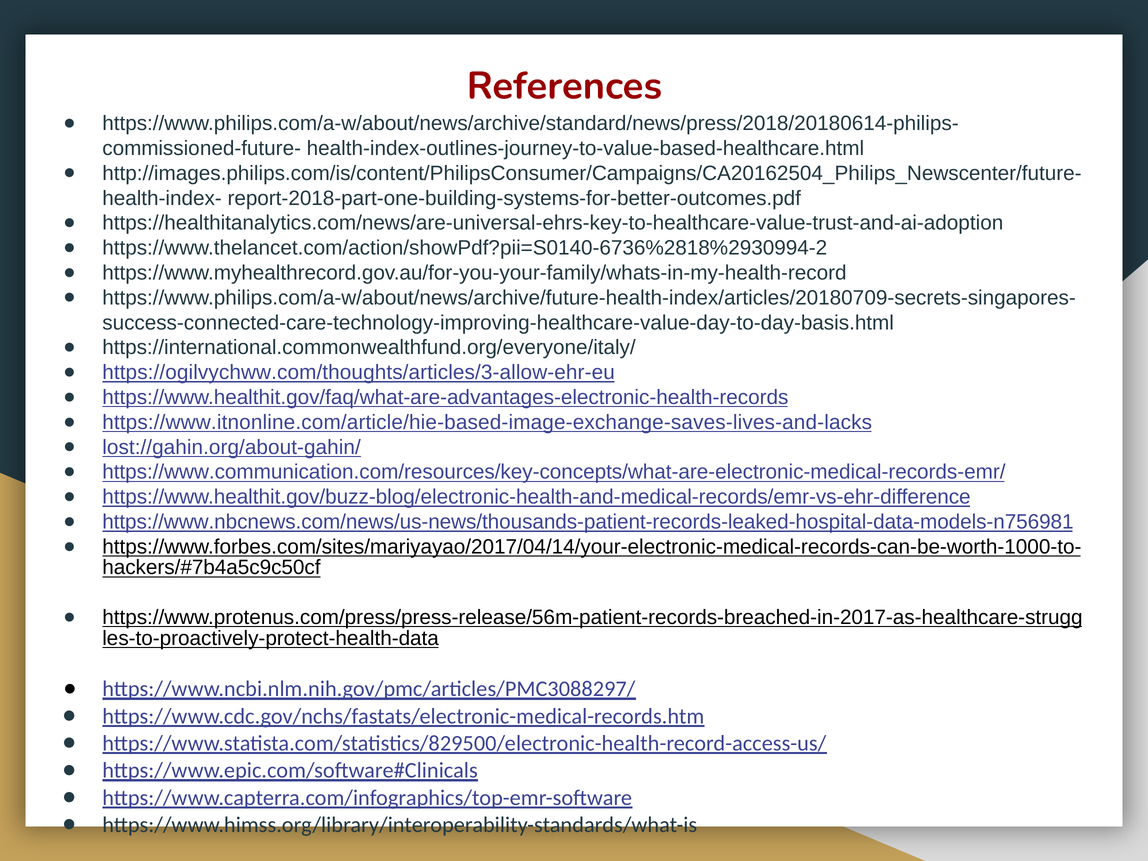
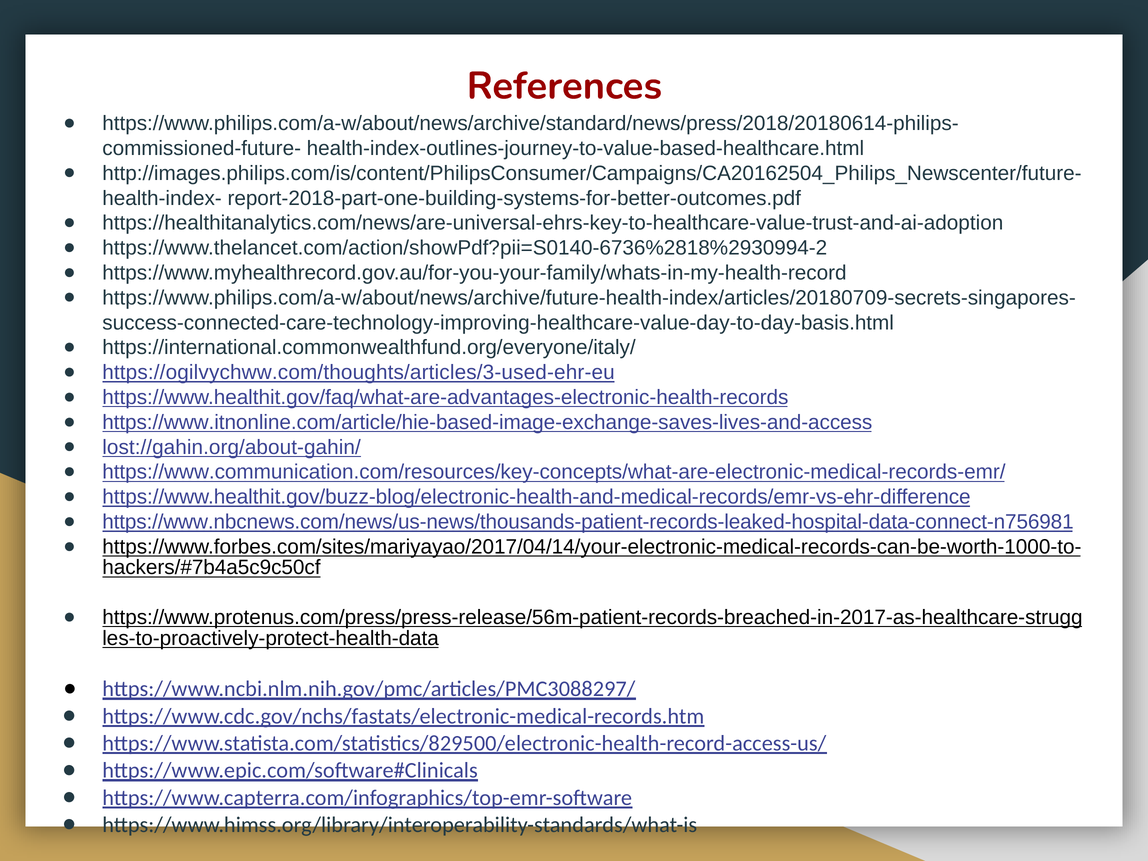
https://ogilvychww.com/thoughts/articles/3-allow-ehr-eu: https://ogilvychww.com/thoughts/articles/3-allow-ehr-eu -> https://ogilvychww.com/thoughts/articles/3-used-ehr-eu (359, 373)
https://www.itnonline.com/article/hie-based-image-exchange-saves-lives-and-lacks: https://www.itnonline.com/article/hie-based-image-exchange-saves-lives-and-lacks -> https://www.itnonline.com/article/hie-based-image-exchange-saves-lives-and-access (487, 422)
https://www.nbcnews.com/news/us-news/thousands-patient-records-leaked-hospital-data-models-n756981: https://www.nbcnews.com/news/us-news/thousands-patient-records-leaked-hospital-data-models-n756981 -> https://www.nbcnews.com/news/us-news/thousands-patient-records-leaked-hospital-data-connect-n756981 (588, 522)
